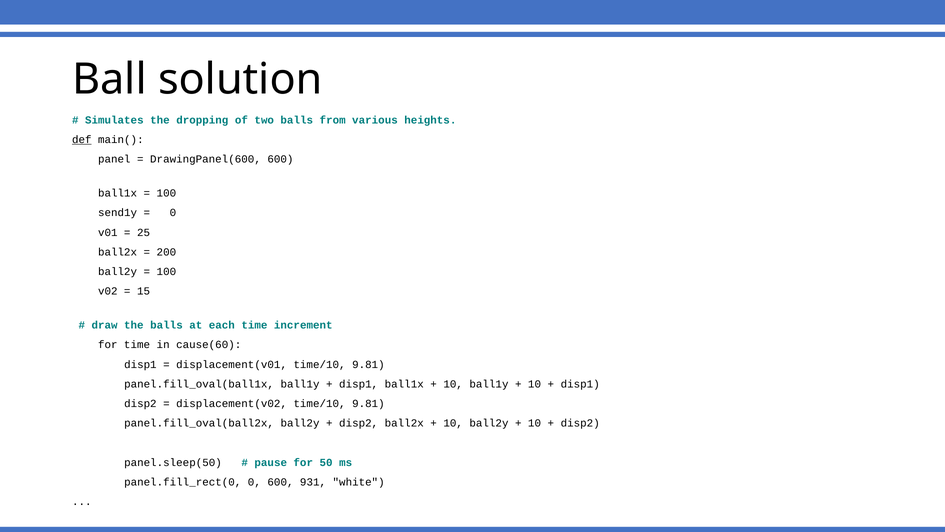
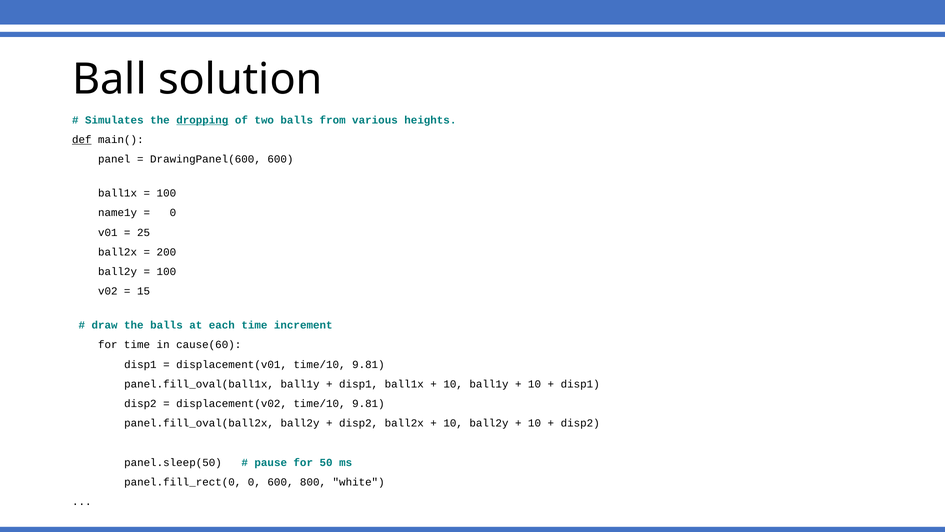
dropping underline: none -> present (202, 120)
send1y: send1y -> name1y (118, 213)
931: 931 -> 800 (313, 482)
